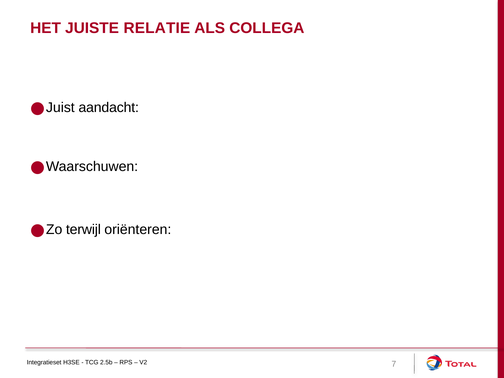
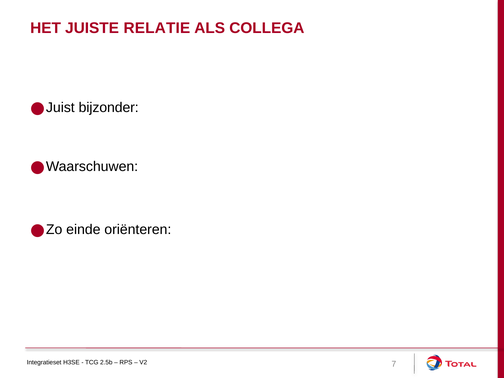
aandacht: aandacht -> bijzonder (109, 108)
terwijl: terwijl -> einde (83, 230)
